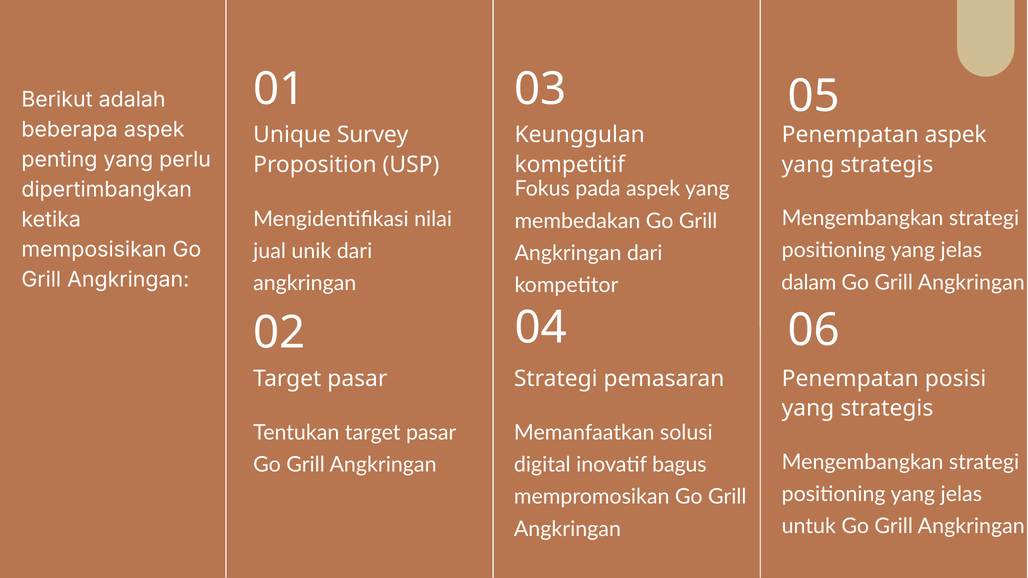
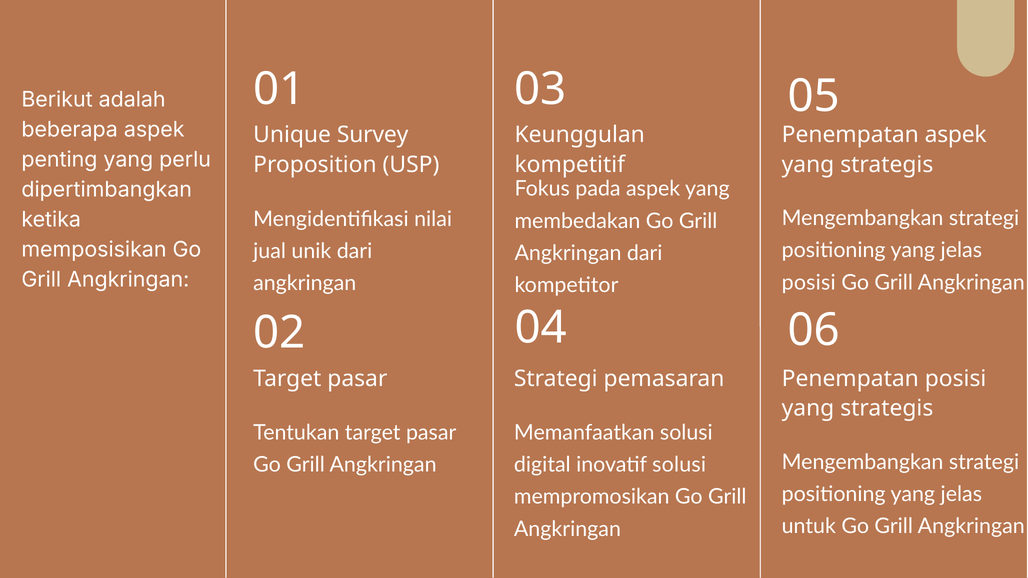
dalam: dalam -> posisi (809, 283)
inovatif bagus: bagus -> solusi (679, 465)
